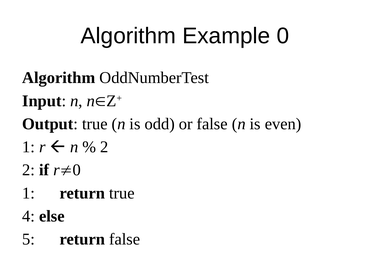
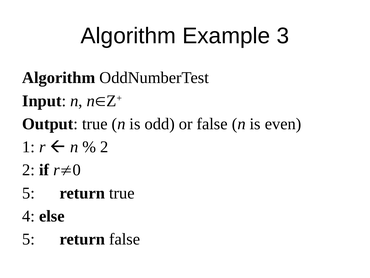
Example 0: 0 -> 3 (283, 36)
1: 1 -> 5 (29, 193)
